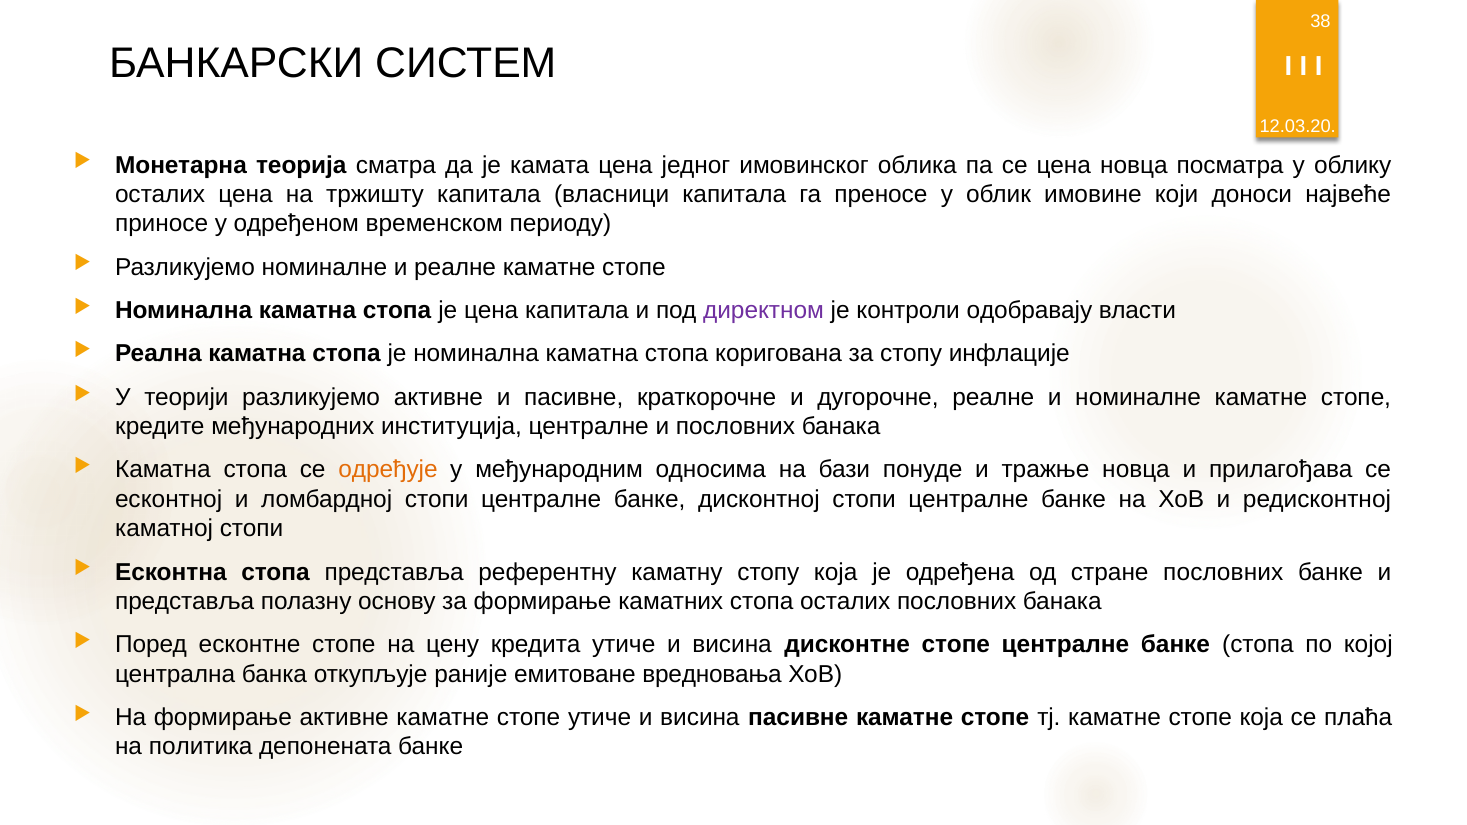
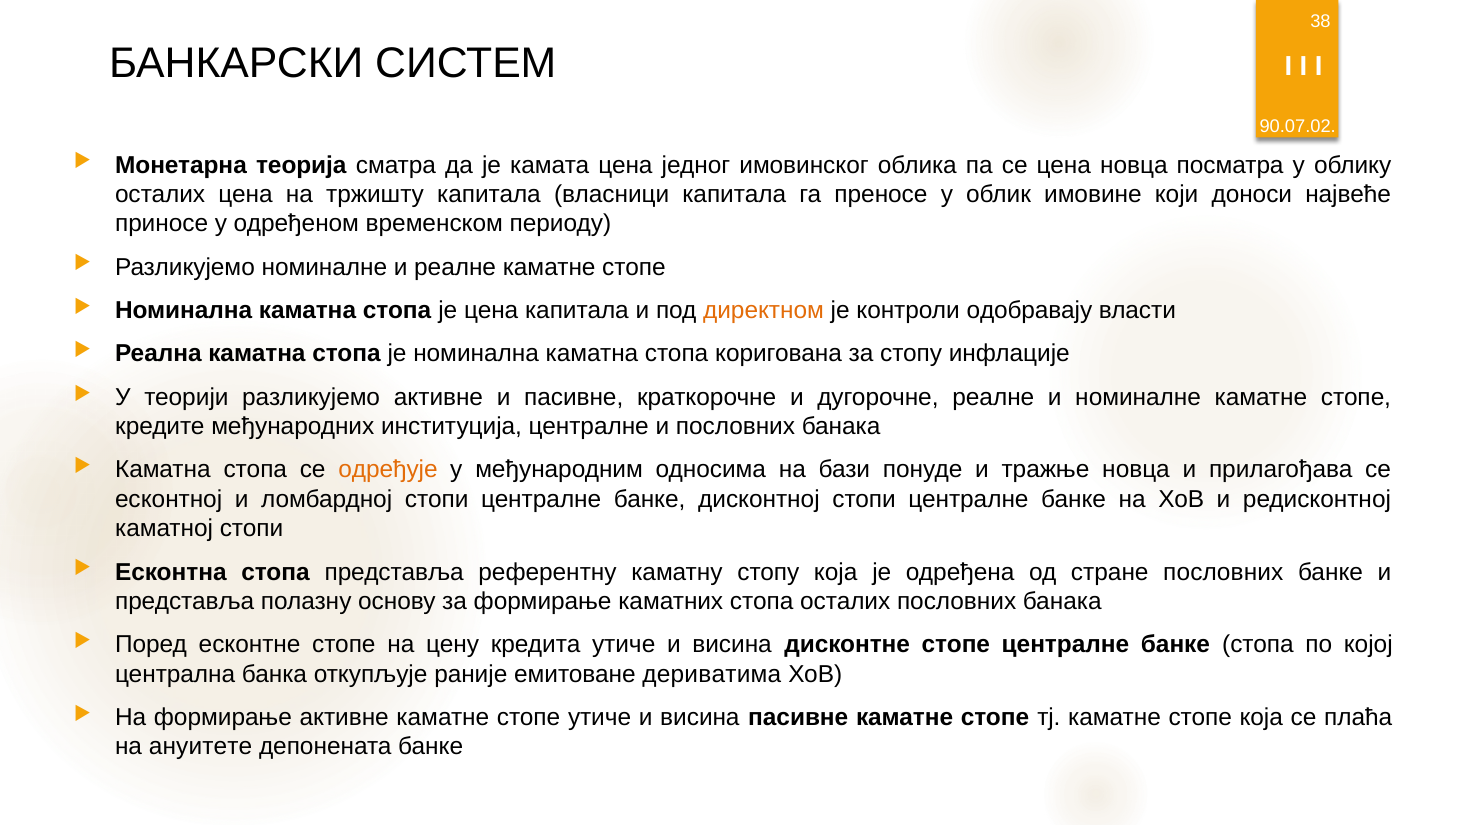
12.03.20: 12.03.20 -> 90.07.02 (1298, 126)
директном colour: purple -> orange (763, 310)
вредновања: вредновања -> дериватима (712, 674)
политика: политика -> ануитете (201, 747)
